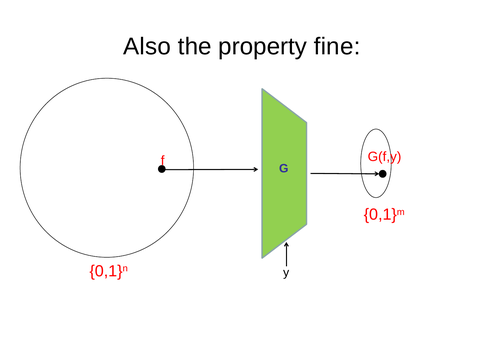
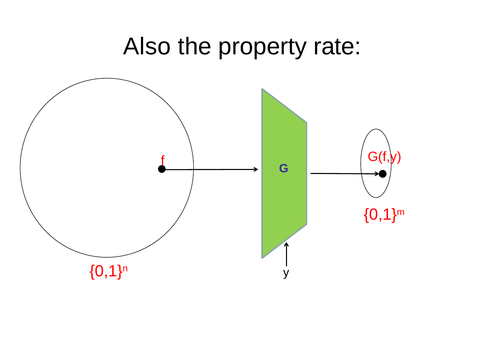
fine: fine -> rate (337, 46)
